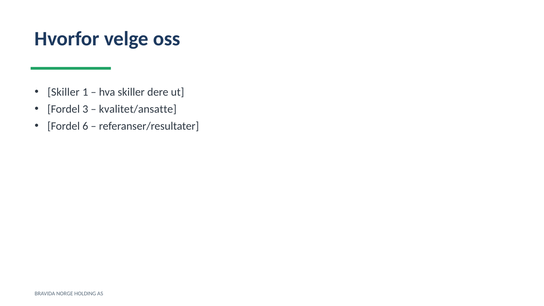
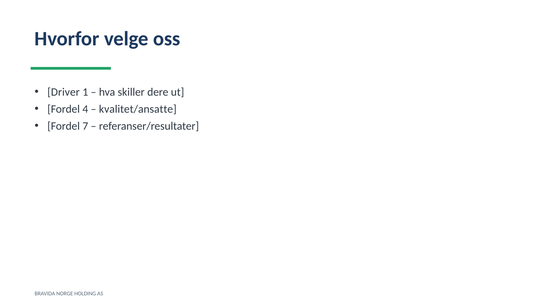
Skiller: Skiller -> Driver (64, 92)
3: 3 -> 4 (85, 109)
6: 6 -> 7 (85, 126)
